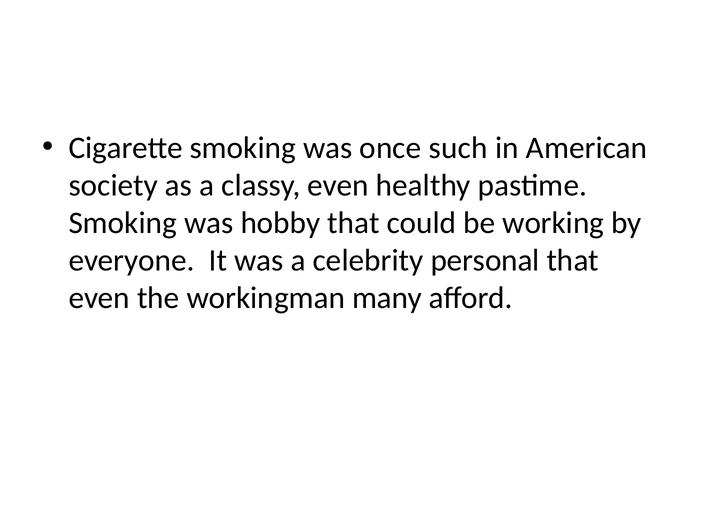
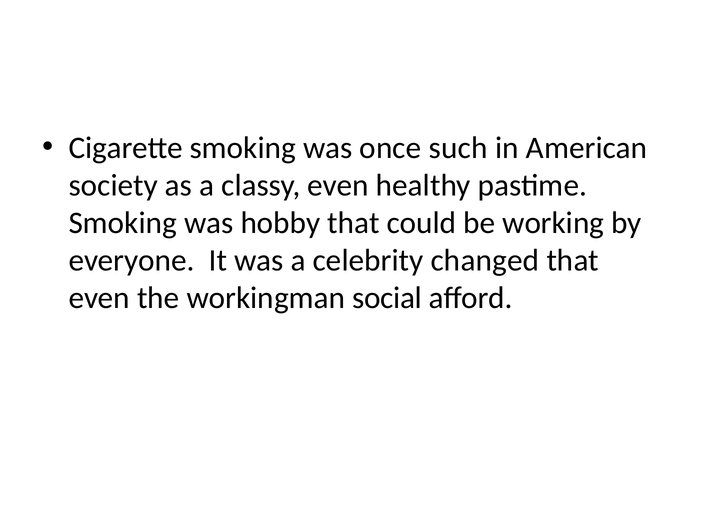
personal: personal -> changed (485, 260)
many: many -> social (387, 298)
